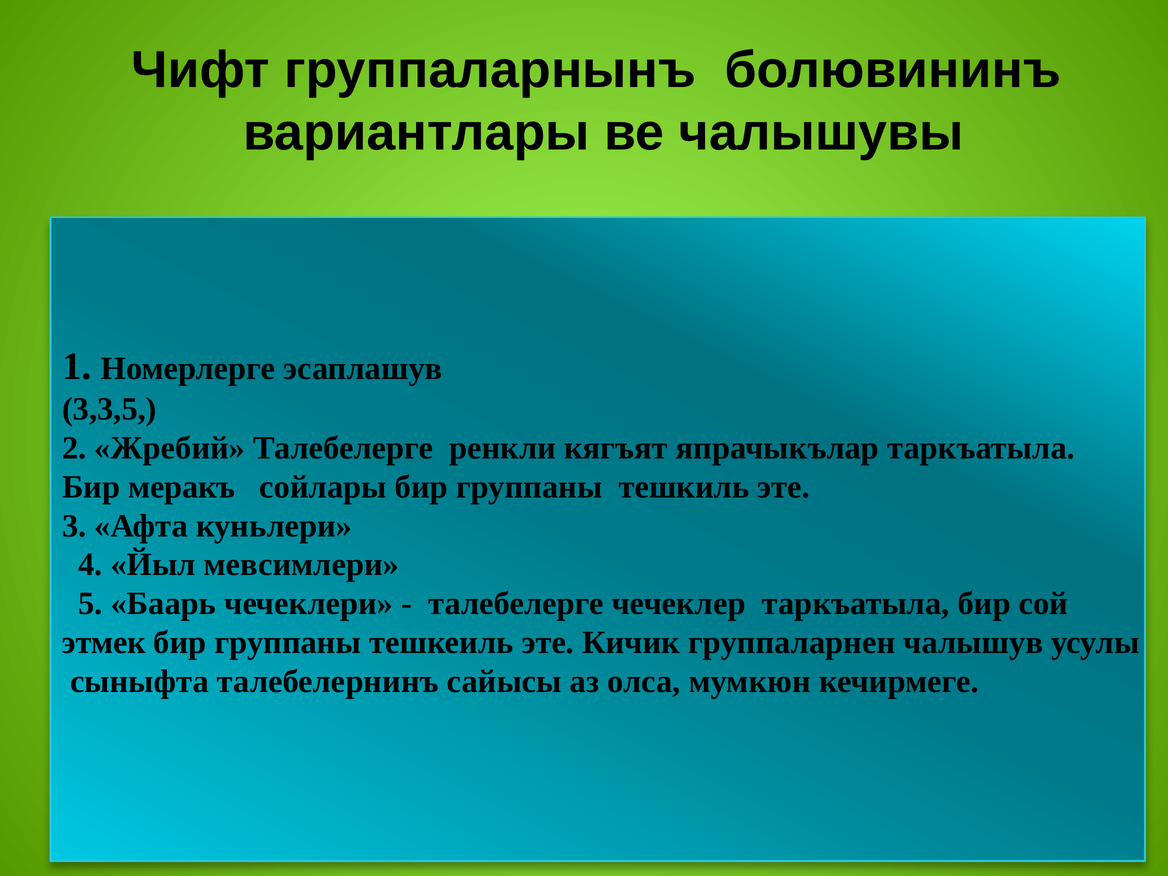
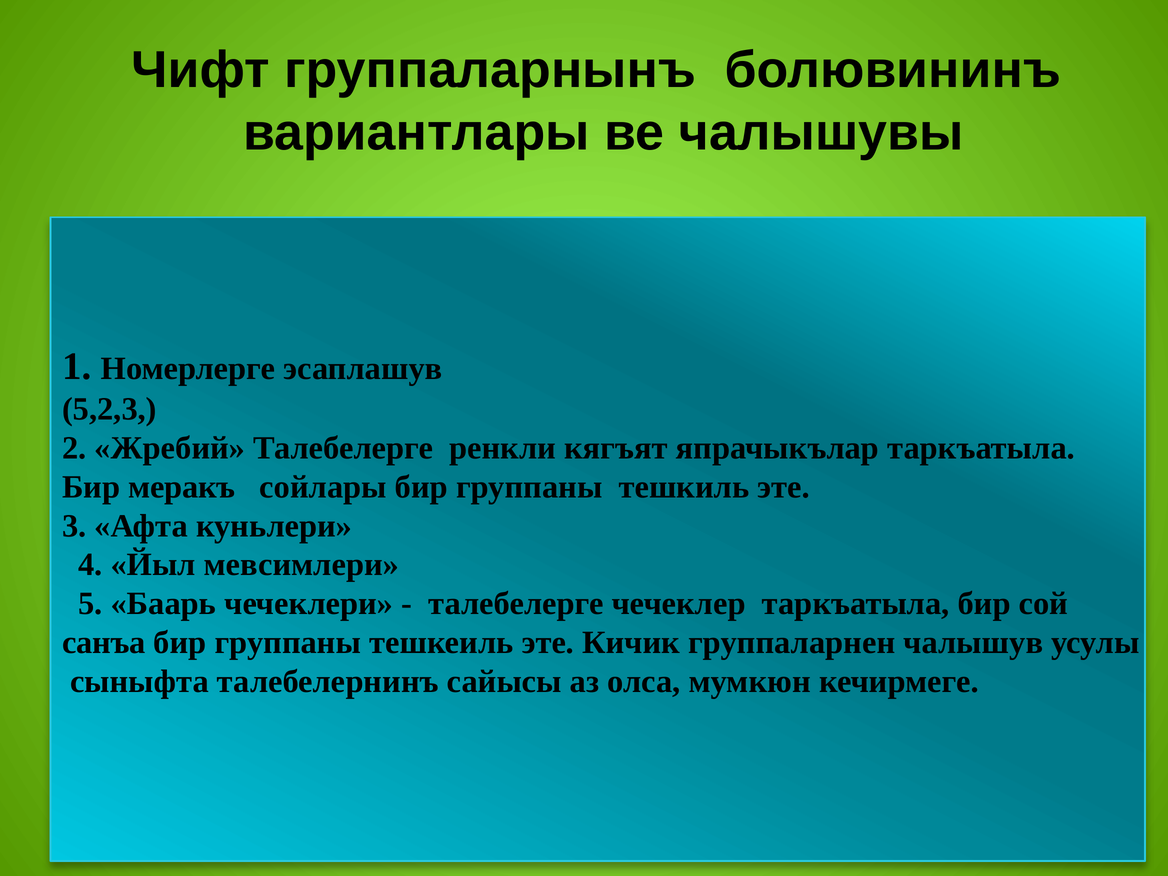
3,3,5: 3,3,5 -> 5,2,3 (109, 409)
этмек: этмек -> санъа (104, 643)
